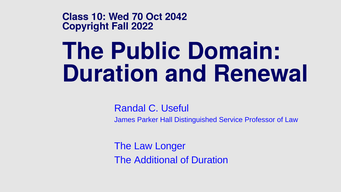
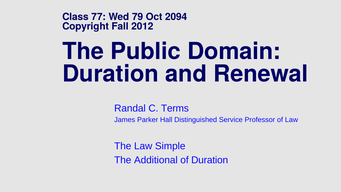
10: 10 -> 77 (99, 17)
70: 70 -> 79 (138, 17)
2042: 2042 -> 2094 (176, 17)
2022: 2022 -> 2012 (142, 26)
Useful: Useful -> Terms (175, 108)
Longer: Longer -> Simple (170, 146)
